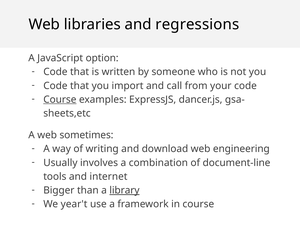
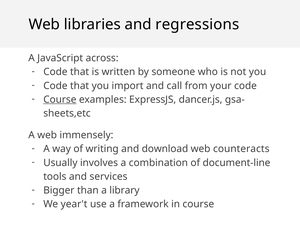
option: option -> across (102, 58)
sometimes: sometimes -> immensely (86, 135)
engineering: engineering -> counteracts (241, 149)
internet: internet -> services (108, 177)
library underline: present -> none (124, 190)
